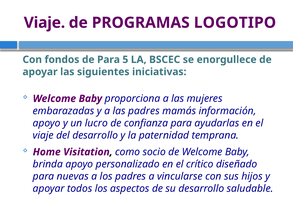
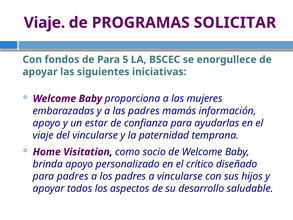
LOGOTIPO: LOGOTIPO -> SOLICITAR (235, 23)
lucro: lucro -> estar (96, 123)
del desarrollo: desarrollo -> vincularse (95, 135)
para nuevas: nuevas -> padres (73, 176)
